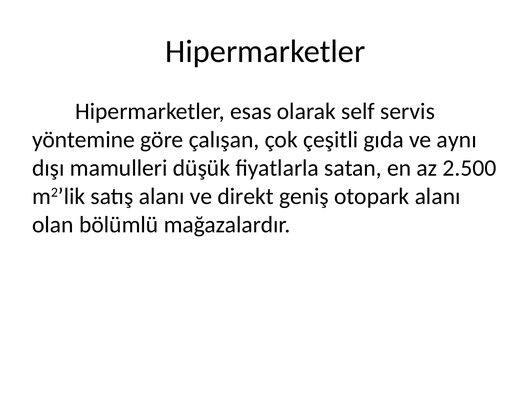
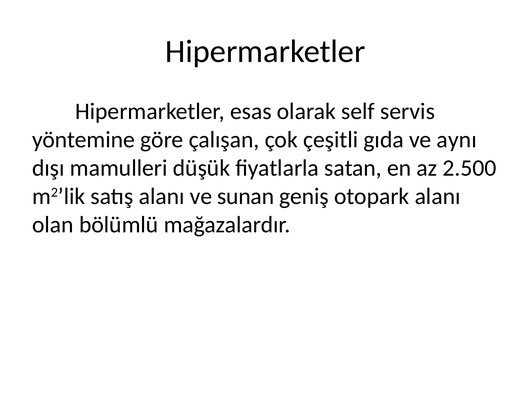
direkt: direkt -> sunan (246, 196)
